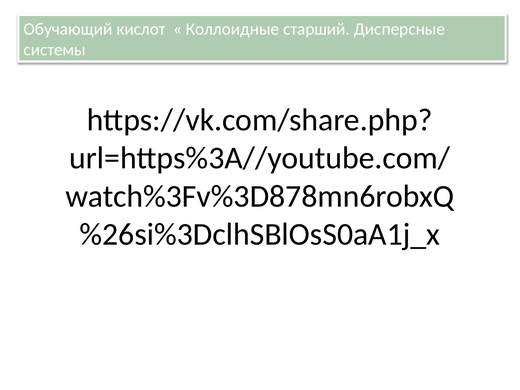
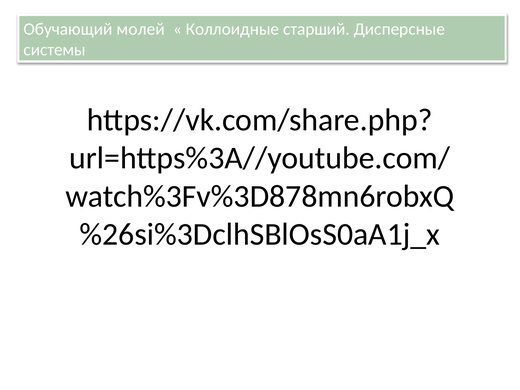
кислот: кислот -> молей (141, 29)
